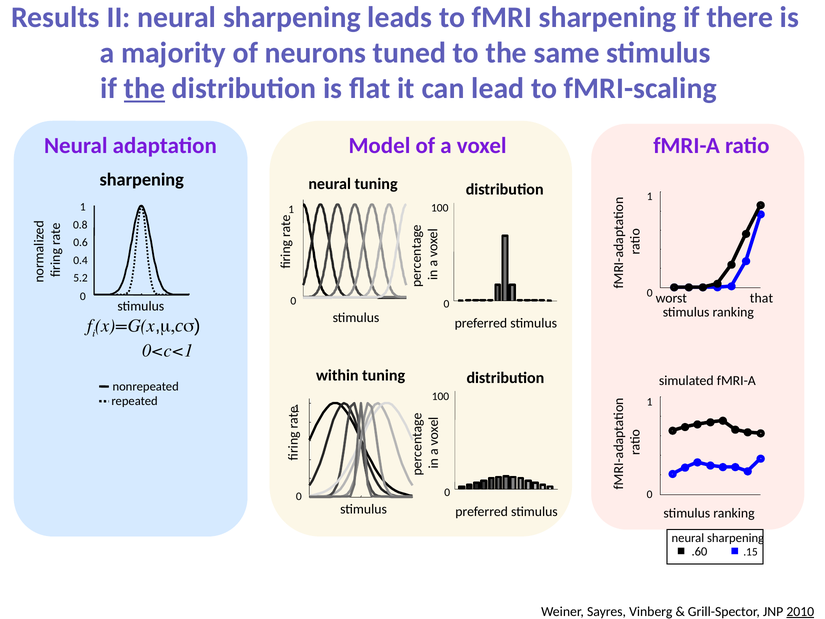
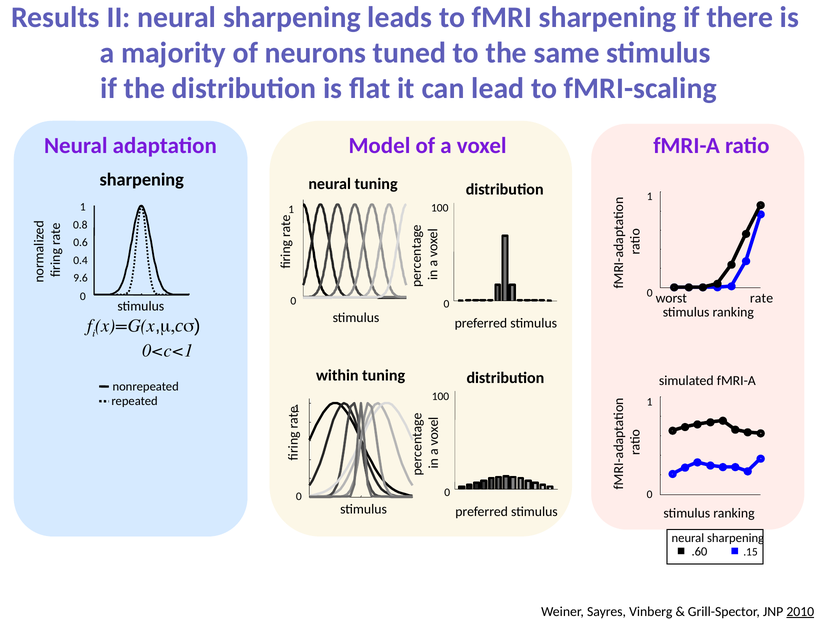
the underline: present -> none (144, 89)
5.2: 5.2 -> 9.6 (81, 278)
that: that -> rate (761, 298)
